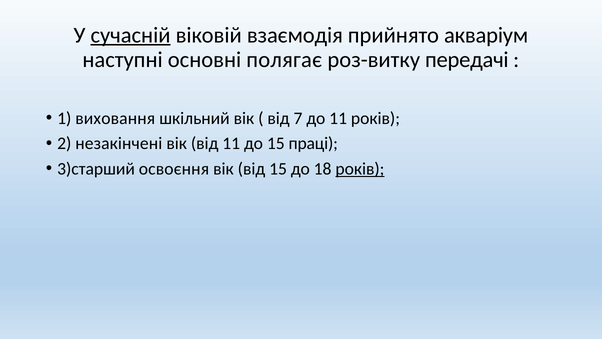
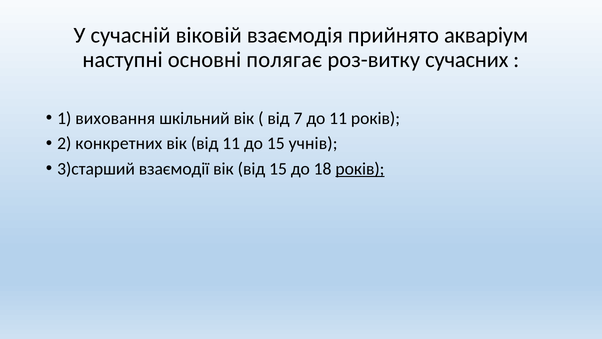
сучасній underline: present -> none (131, 35)
передачі: передачі -> сучасних (467, 60)
незакінчені: незакінчені -> конкретних (119, 143)
праці: праці -> учнів (313, 143)
освоєння: освоєння -> взаємодії (174, 169)
